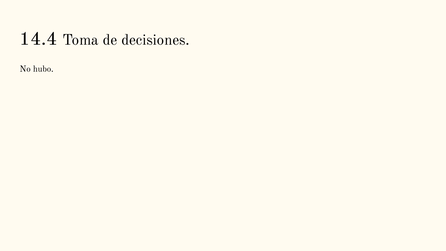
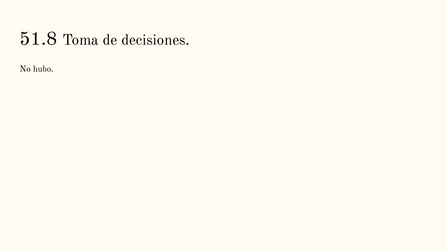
14.4: 14.4 -> 51.8 (38, 39)
